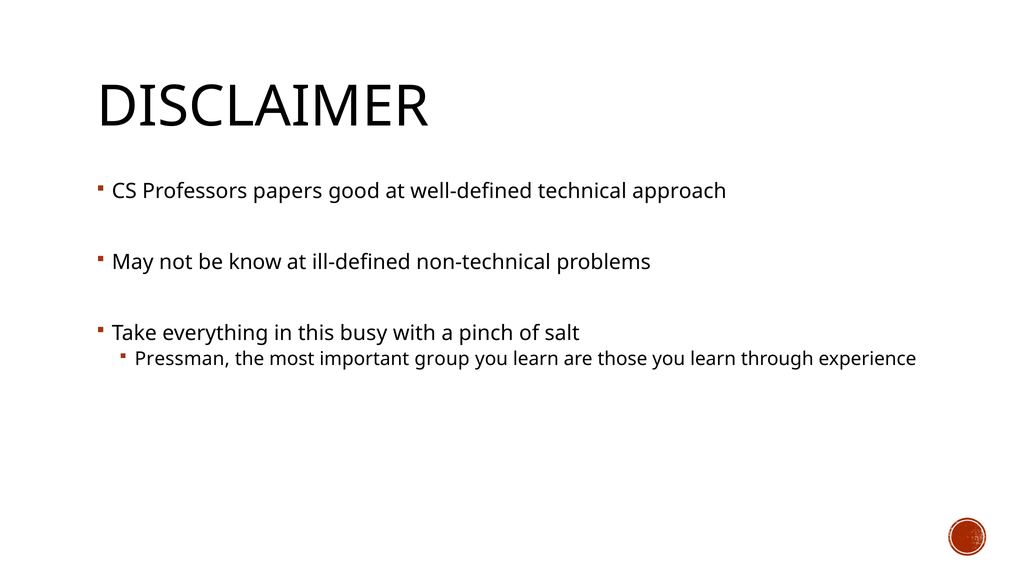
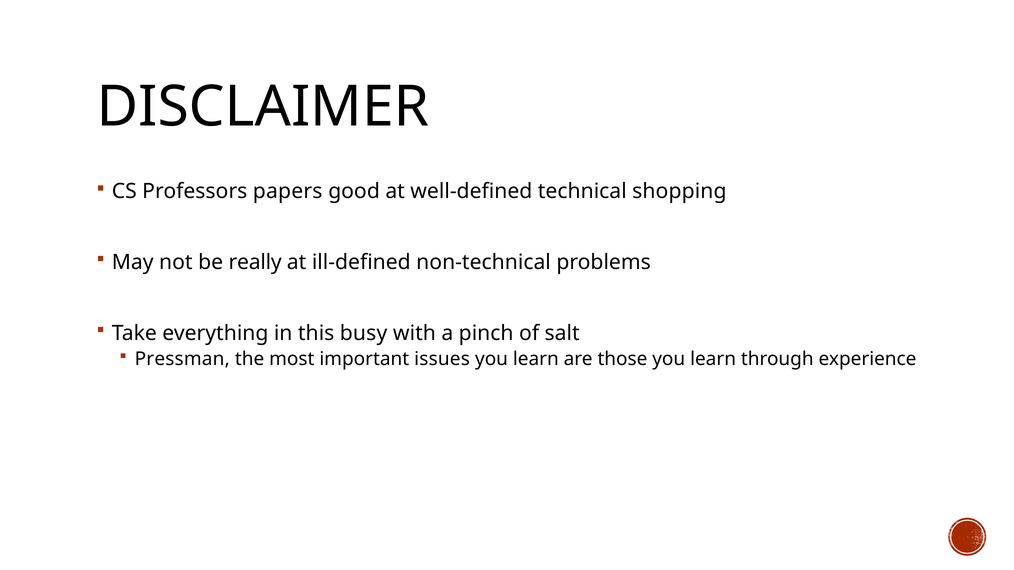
approach: approach -> shopping (679, 192)
know: know -> really (255, 262)
group: group -> issues (442, 359)
